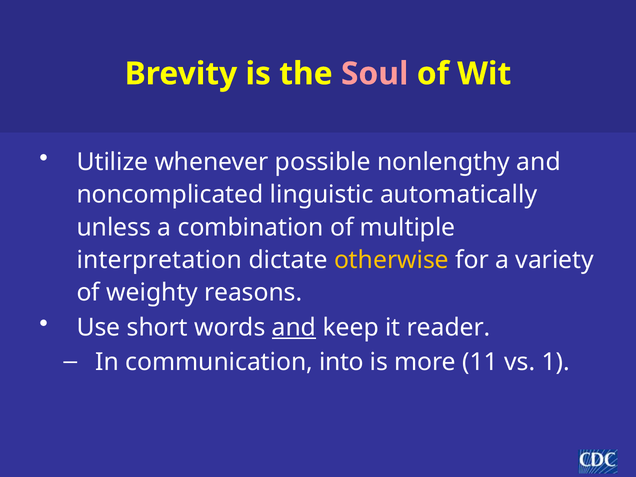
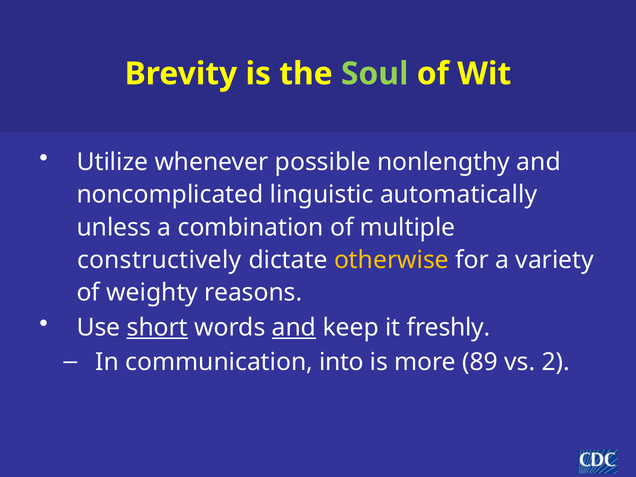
Soul colour: pink -> light green (375, 74)
interpretation: interpretation -> constructively (159, 260)
short underline: none -> present (157, 327)
reader: reader -> freshly (449, 327)
11: 11 -> 89 (480, 362)
1: 1 -> 2 (556, 362)
